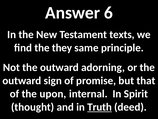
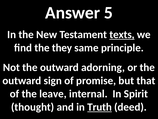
6: 6 -> 5 (108, 13)
texts underline: none -> present (122, 34)
upon: upon -> leave (53, 93)
